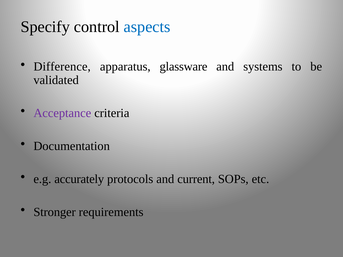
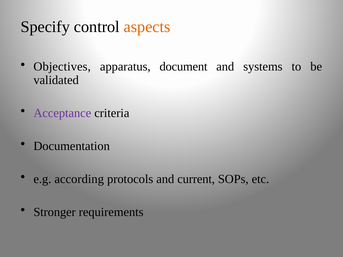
aspects colour: blue -> orange (147, 27)
Difference: Difference -> Objectives (62, 67)
glassware: glassware -> document (183, 67)
accurately: accurately -> according (79, 179)
